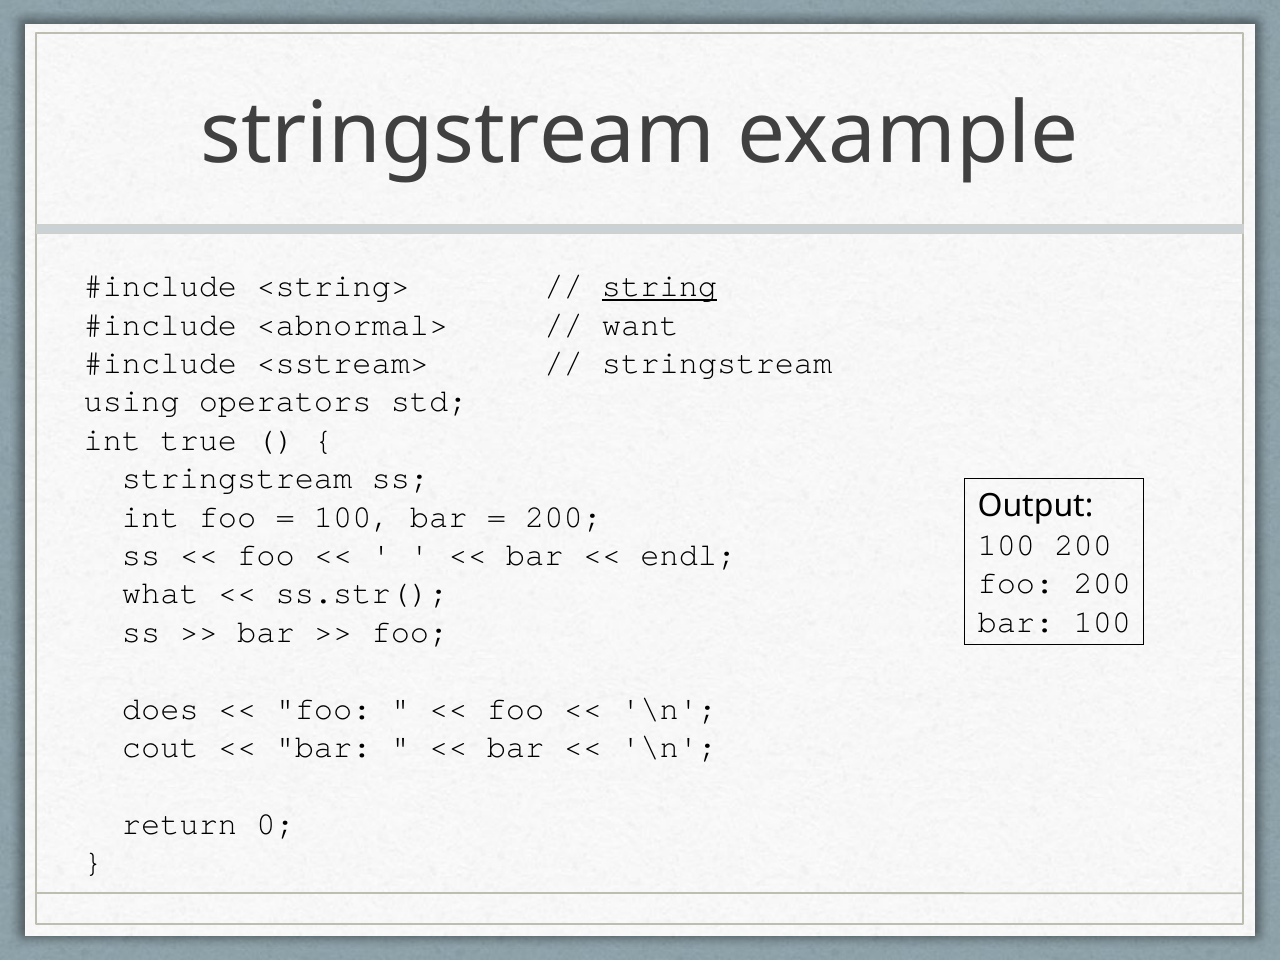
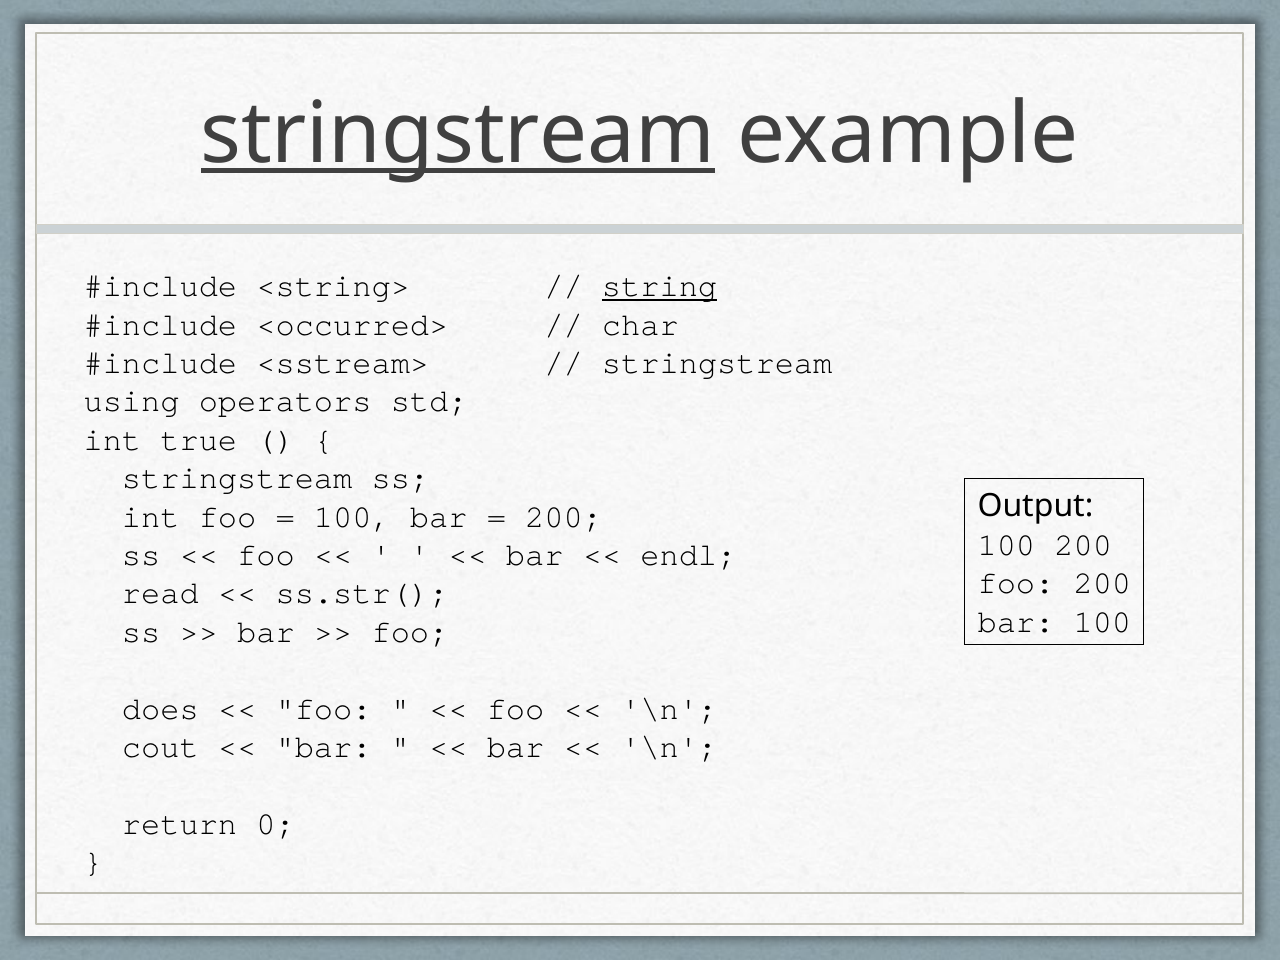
stringstream underline: none -> present (458, 134)
<abnormal>: <abnormal> -> <occurred> (352, 325)
want: want -> char (640, 325)
what: what -> read (160, 593)
